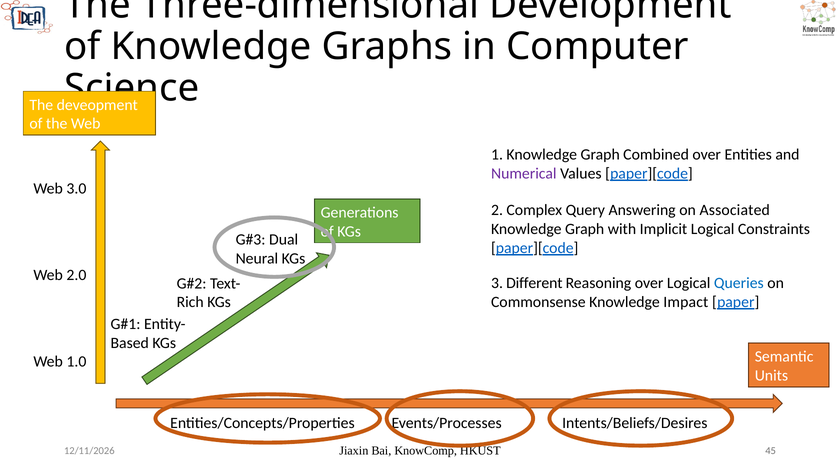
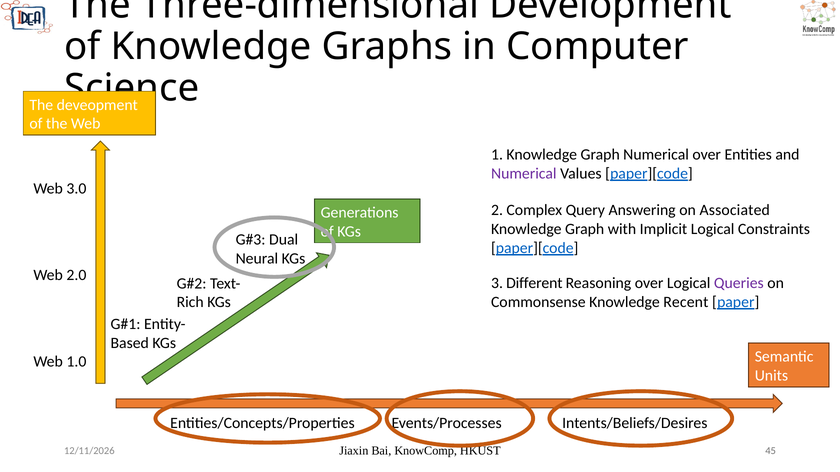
Graph Combined: Combined -> Numerical (656, 155)
Queries colour: blue -> purple (739, 283)
Impact: Impact -> Recent (686, 302)
